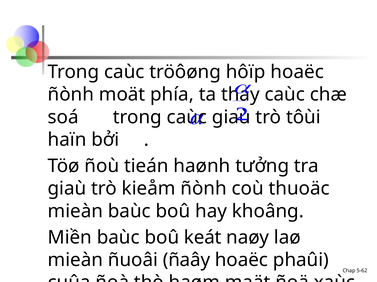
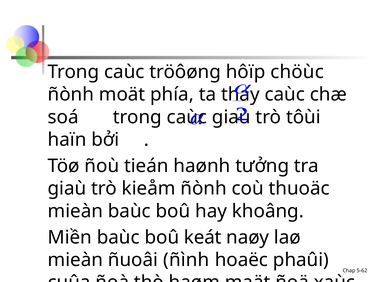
hôïp hoaëc: hoaëc -> chöùc (297, 72)
ñaây: ñaây -> ñình (186, 261)
